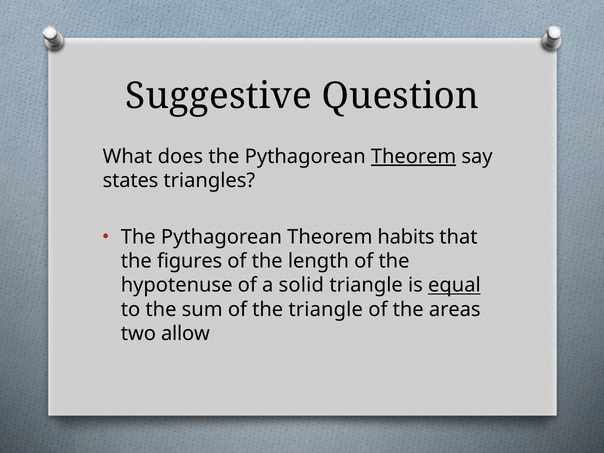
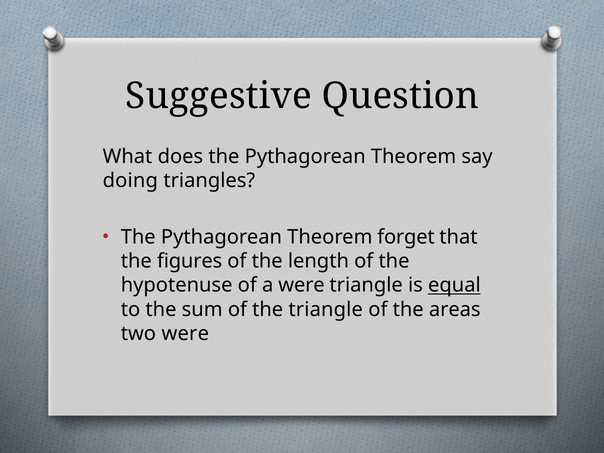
Theorem underline: present -> none (414, 157)
states: states -> doing (130, 181)
habits: habits -> forget (406, 237)
a solid: solid -> were (302, 285)
two allow: allow -> were (185, 334)
